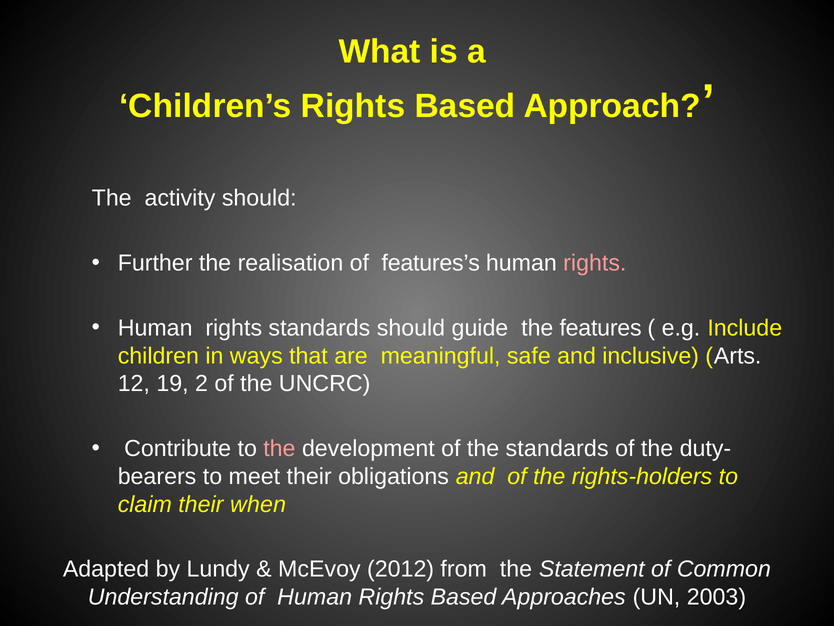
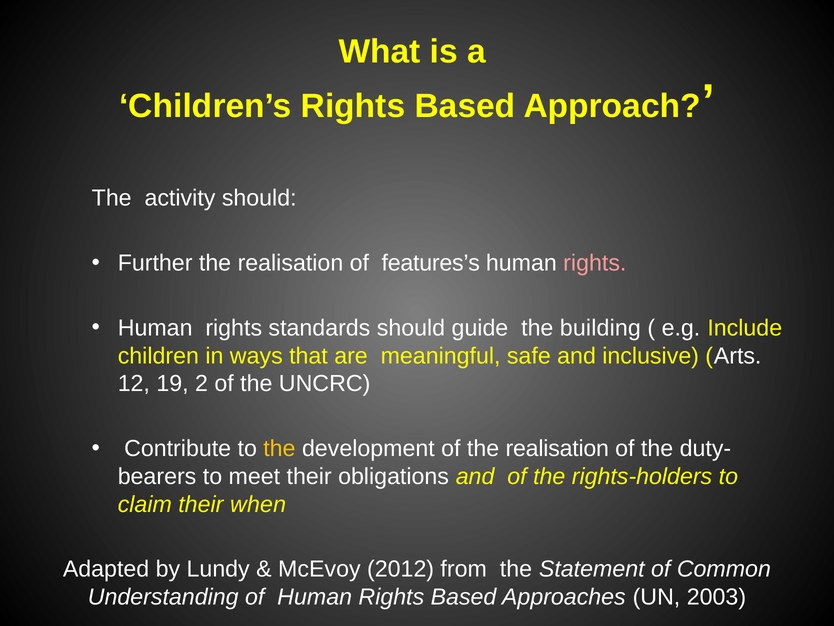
features: features -> building (600, 328)
the colour: pink -> yellow (279, 448)
of the standards: standards -> realisation (557, 448)
